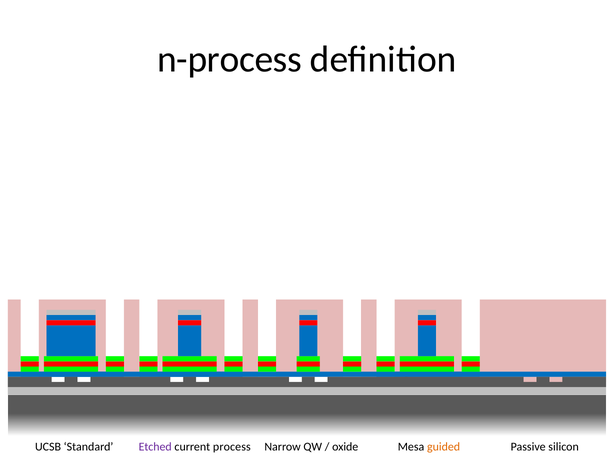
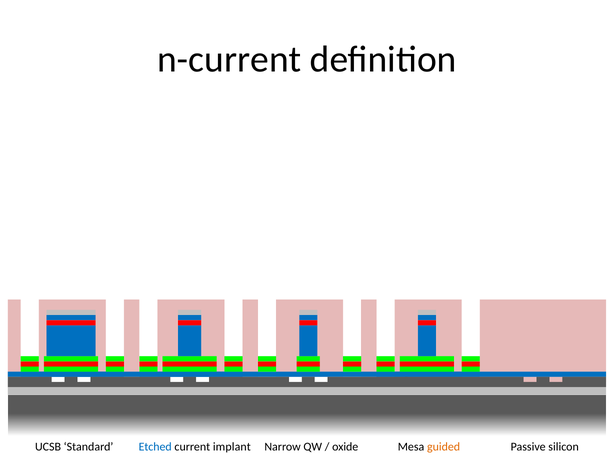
n-process: n-process -> n-current (229, 59)
Etched colour: purple -> blue (155, 448)
process: process -> implant (232, 448)
